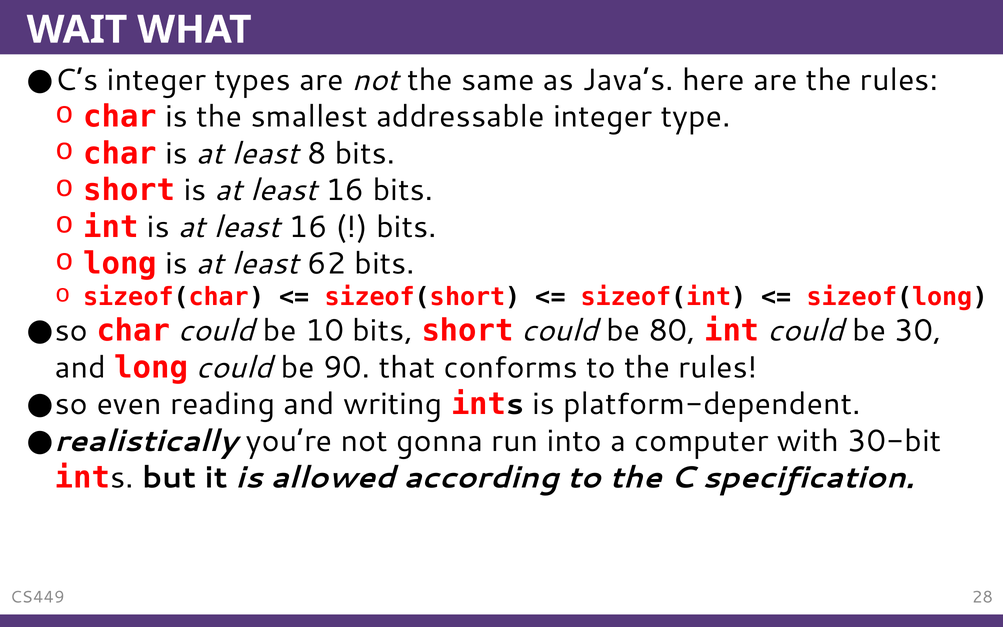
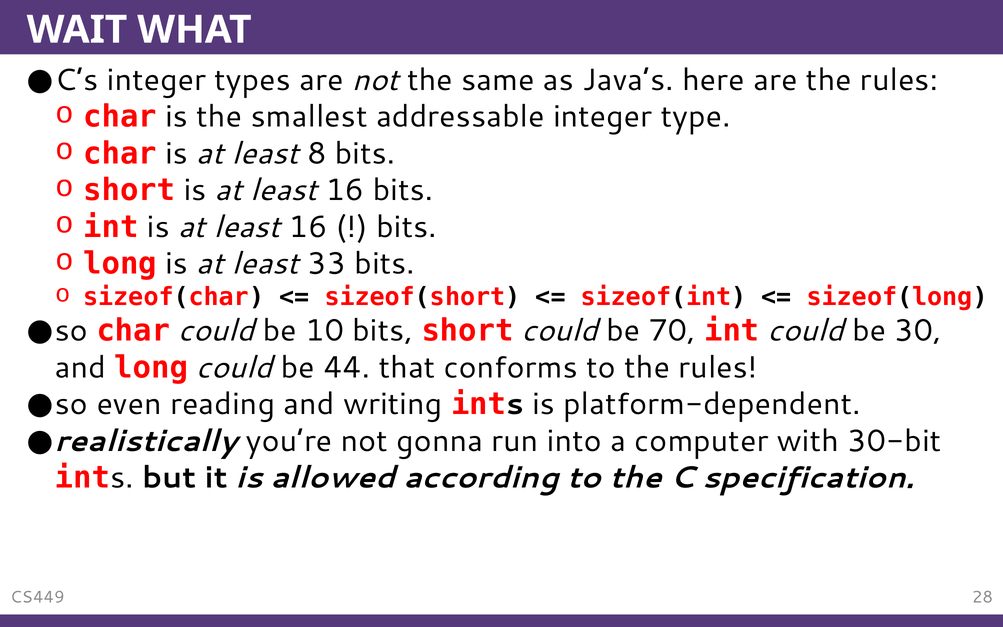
62: 62 -> 33 (327, 264)
80: 80 -> 70 (672, 331)
90: 90 -> 44 (347, 367)
